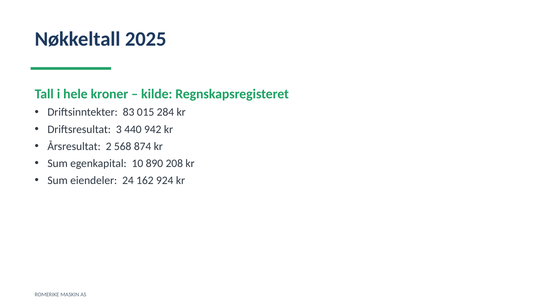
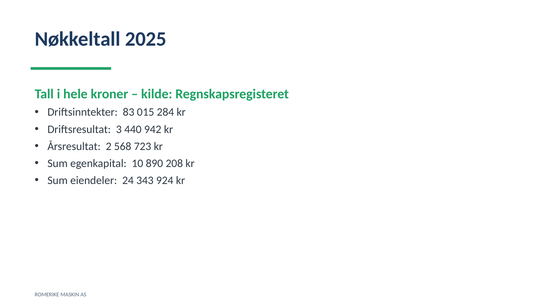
874: 874 -> 723 (143, 146)
162: 162 -> 343 (145, 180)
